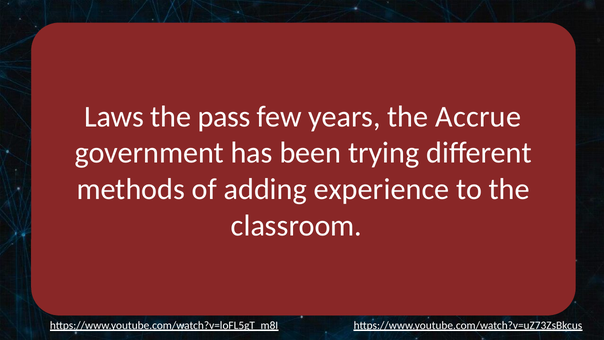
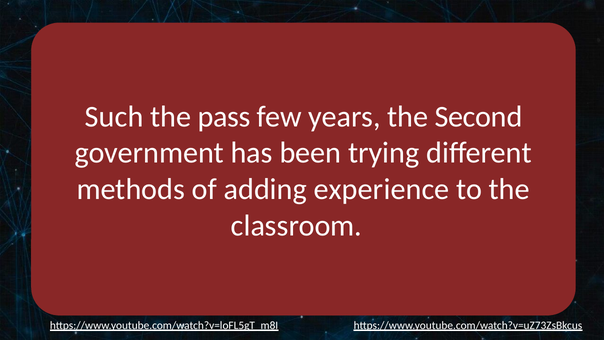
Laws: Laws -> Such (114, 117)
Accrue: Accrue -> Second (479, 117)
